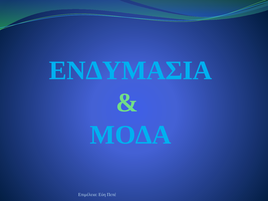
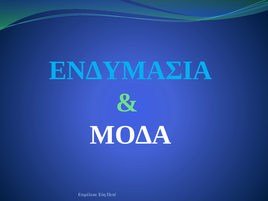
ΜΟΔΑ colour: light blue -> white (131, 135)
